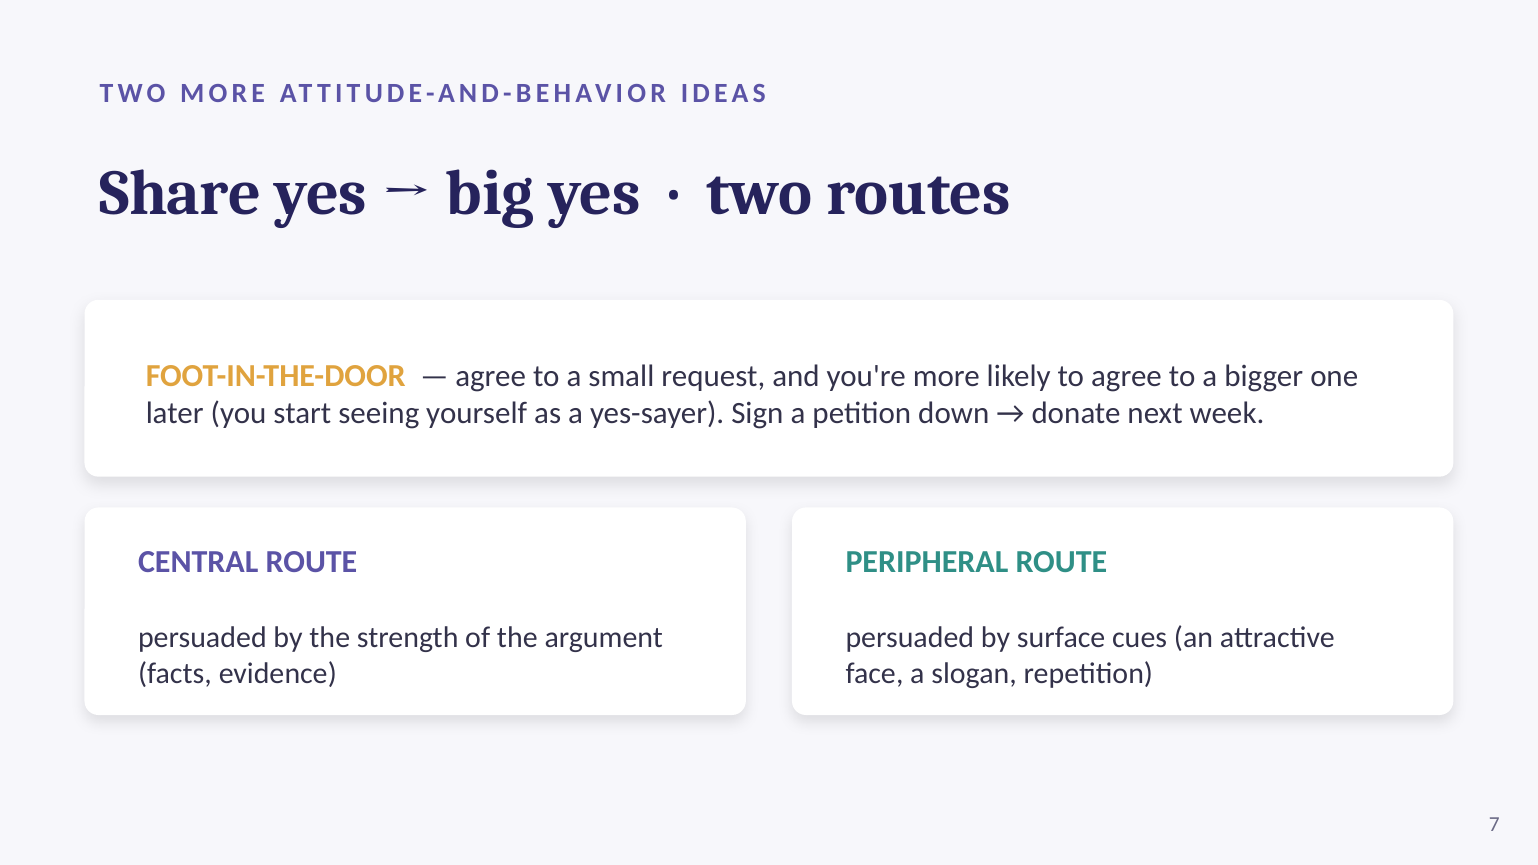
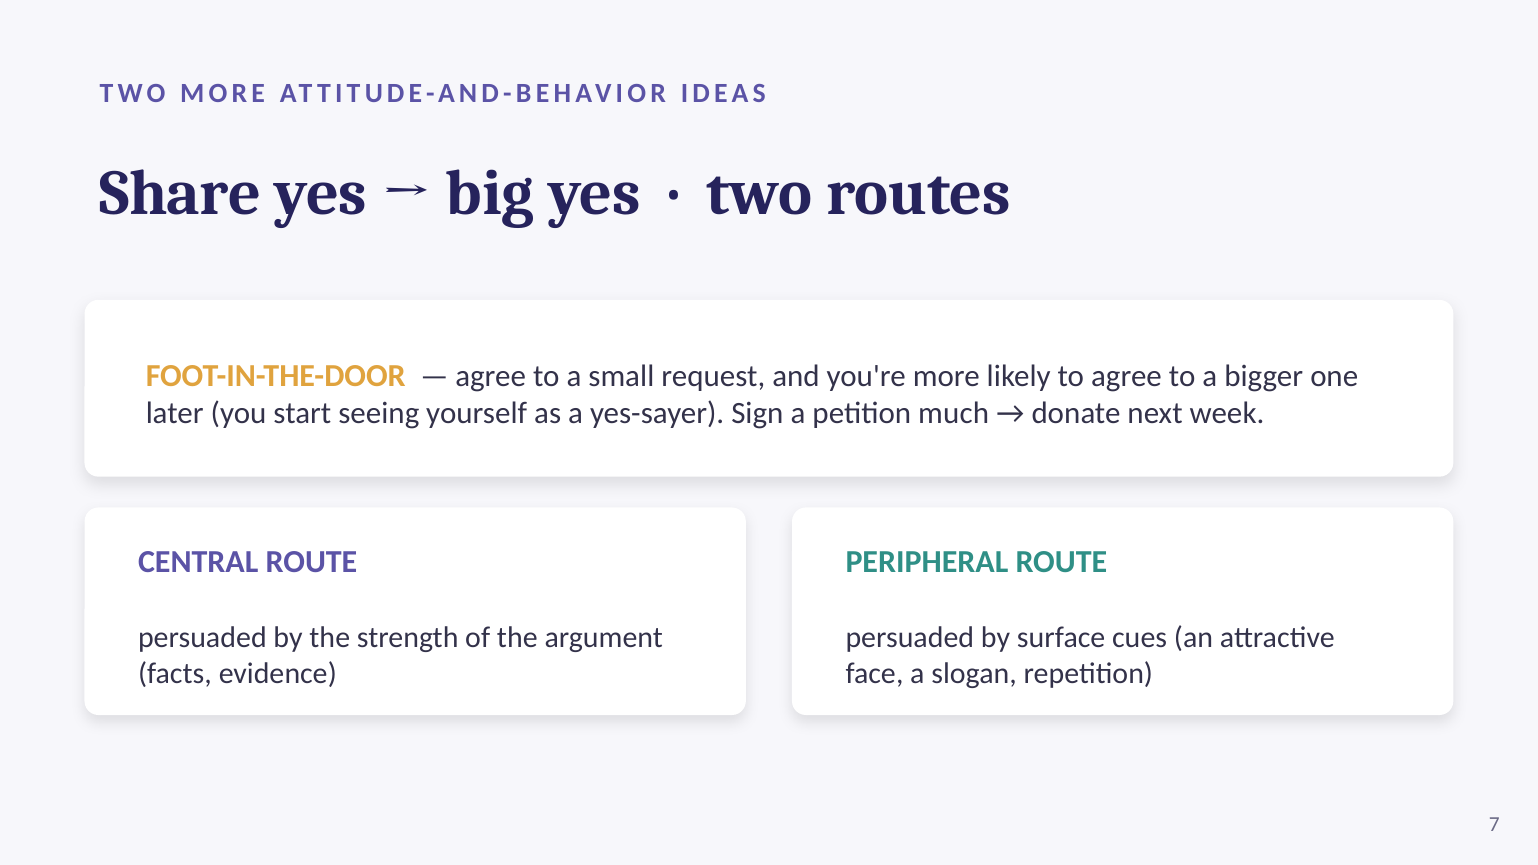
down: down -> much (954, 414)
